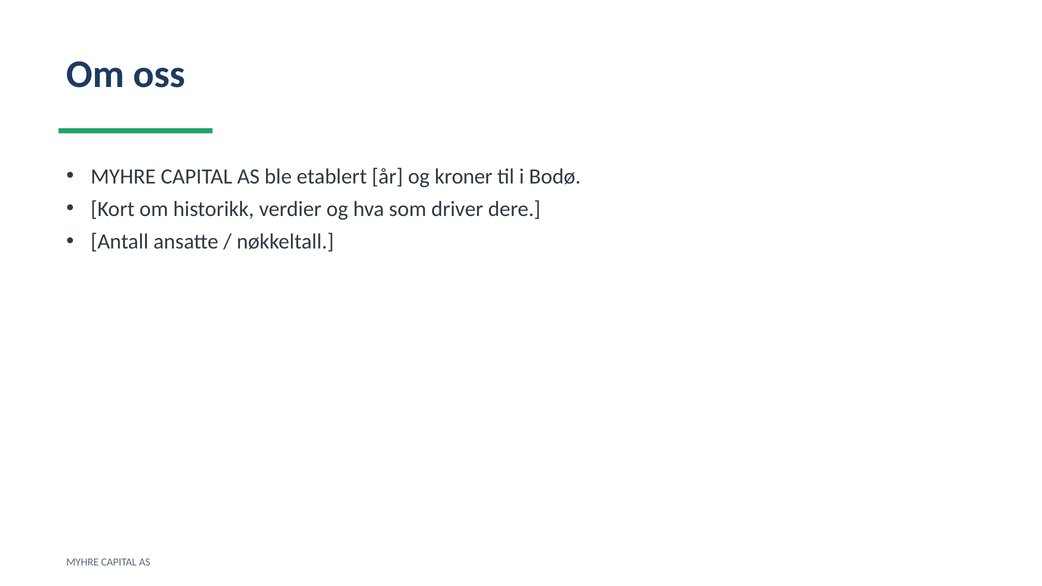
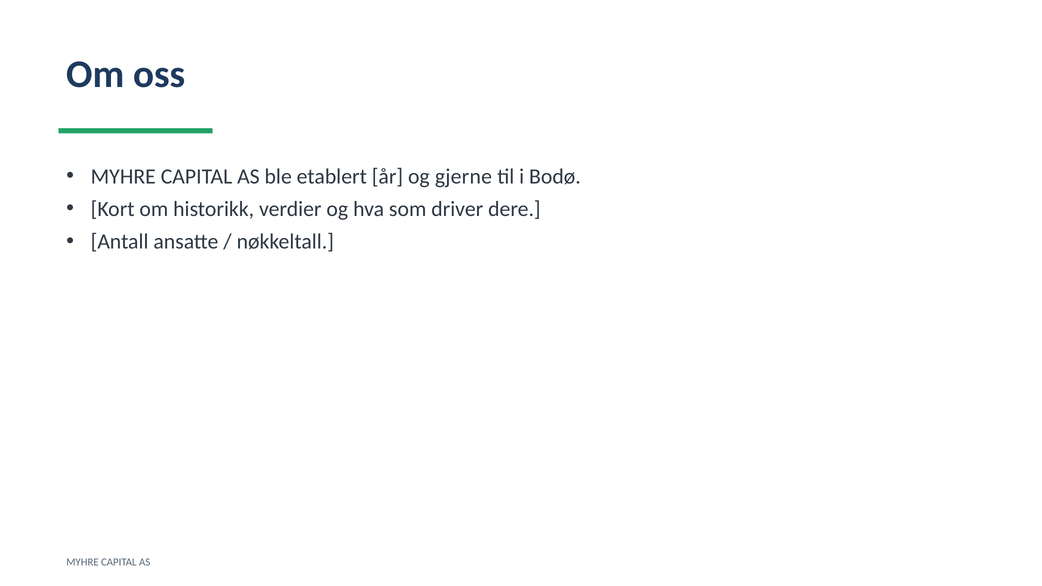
kroner: kroner -> gjerne (463, 176)
